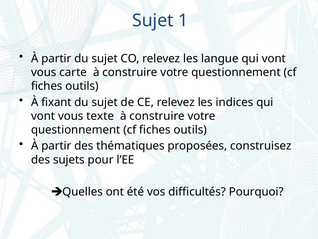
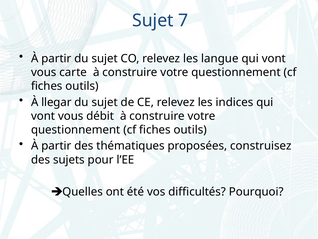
1: 1 -> 7 (183, 20)
fixant: fixant -> llegar (56, 102)
texte: texte -> débit (100, 116)
